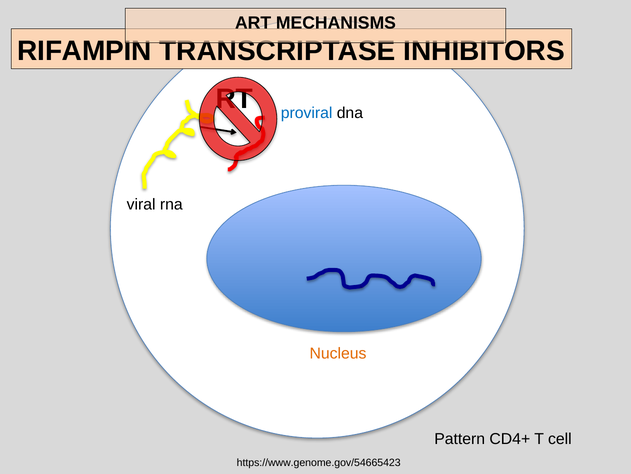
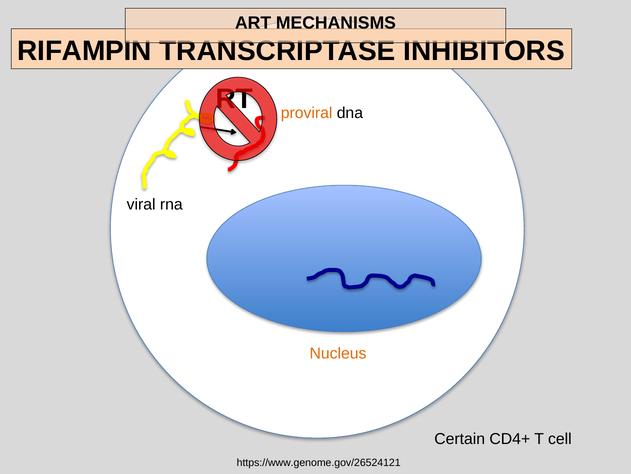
proviral colour: blue -> orange (307, 113)
Pattern: Pattern -> Certain (460, 438)
https://www.genome.gov/54665423: https://www.genome.gov/54665423 -> https://www.genome.gov/26524121 (319, 462)
